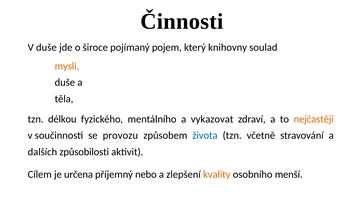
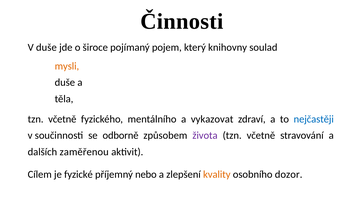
délkou: délkou -> včetně (62, 119)
nejčastěji colour: orange -> blue (314, 119)
provozu: provozu -> odborně (121, 135)
života colour: blue -> purple (205, 135)
způsobilosti: způsobilosti -> zaměřenou (84, 152)
určena: určena -> fyzické (78, 174)
menší: menší -> dozor (289, 174)
